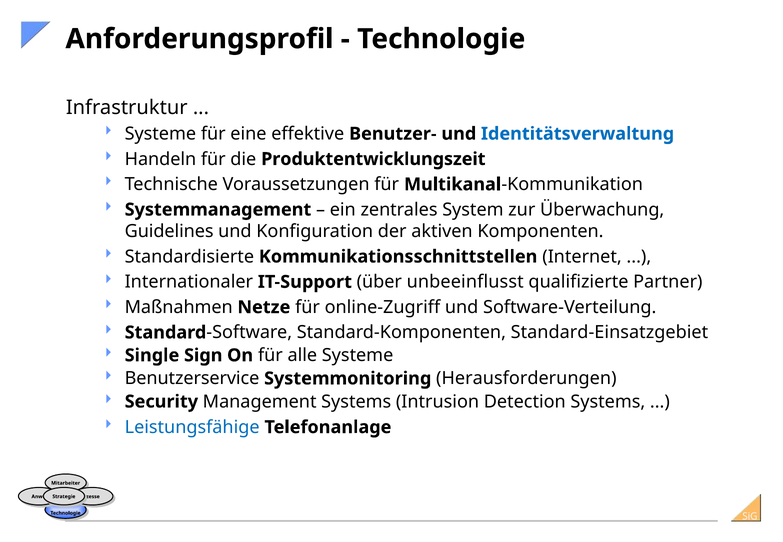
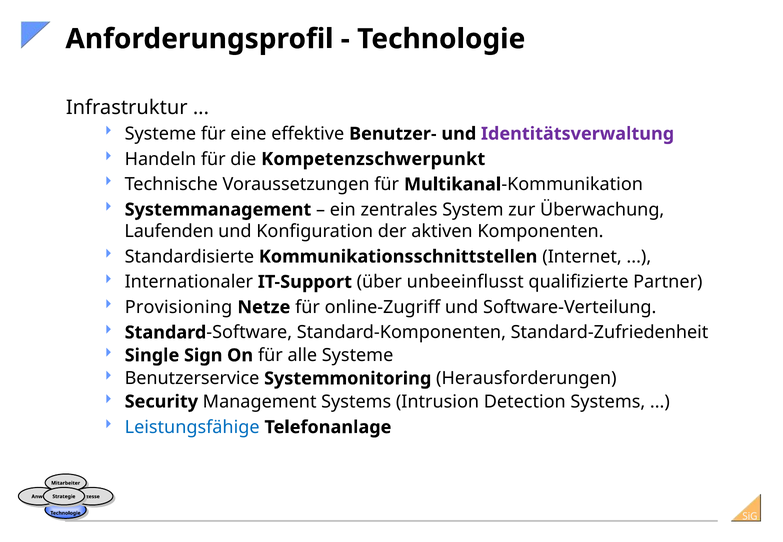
Identitätsverwaltung colour: blue -> purple (578, 134)
Produktentwicklungszeit: Produktentwicklungszeit -> Kompetenzschwerpunkt (373, 159)
Guidelines: Guidelines -> Laufenden (169, 231)
Maßnahmen: Maßnahmen -> Provisioning (179, 307)
Standard-Einsatzgebiet: Standard-Einsatzgebiet -> Standard-Zufriedenheit (609, 333)
